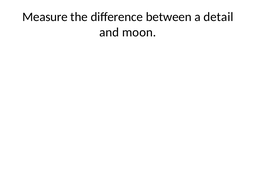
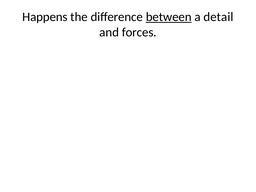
Measure: Measure -> Happens (45, 17)
between underline: none -> present (169, 17)
moon: moon -> forces (139, 32)
